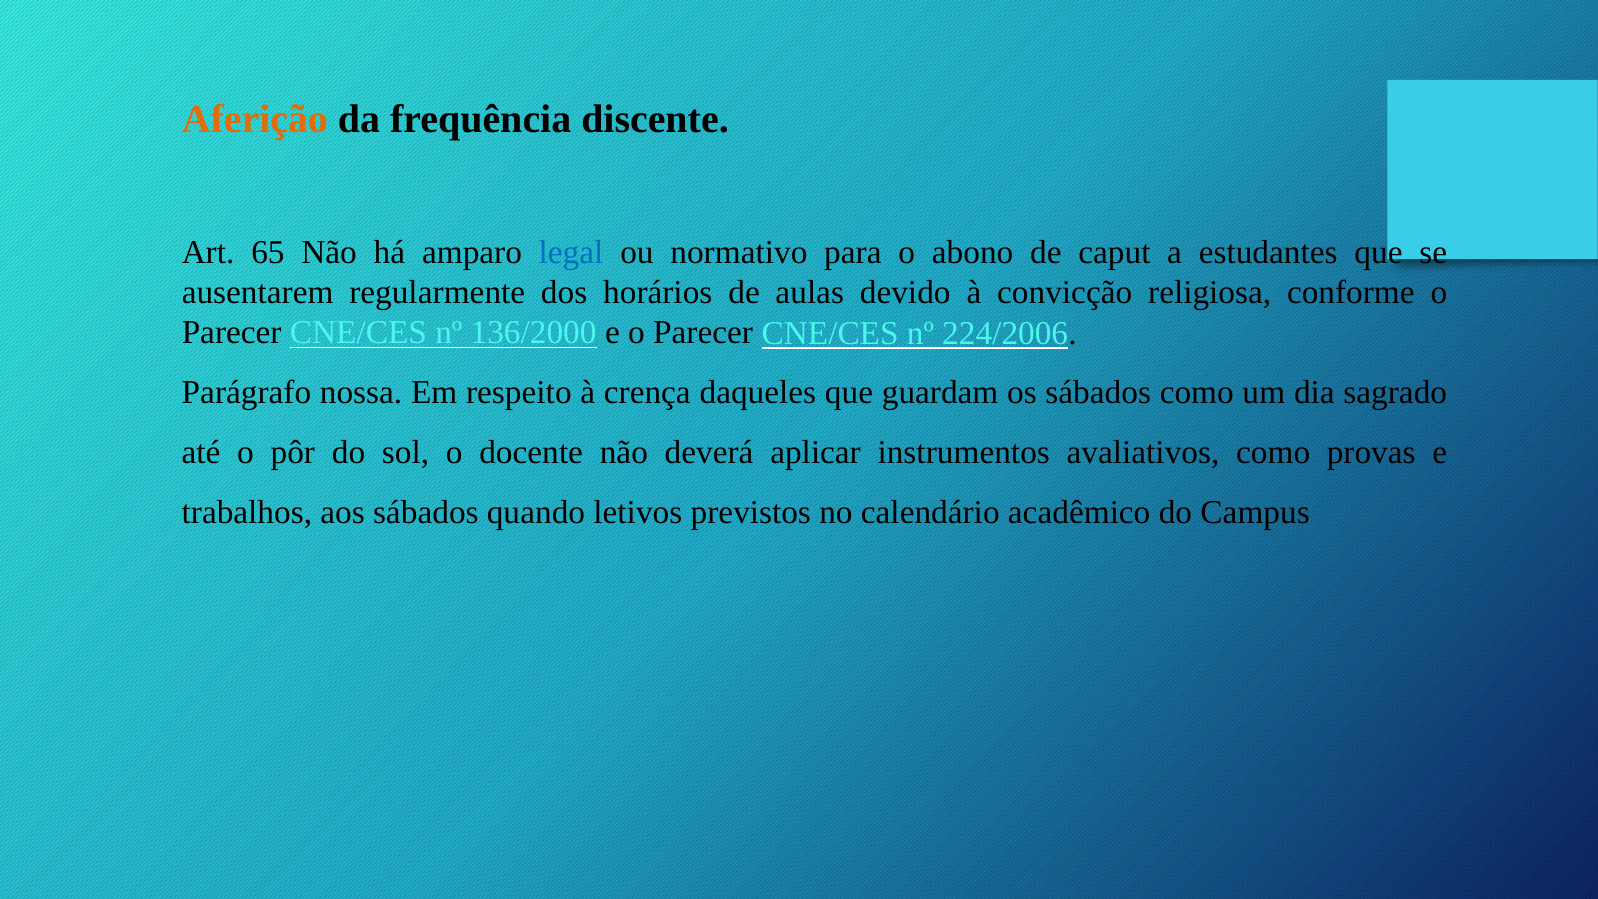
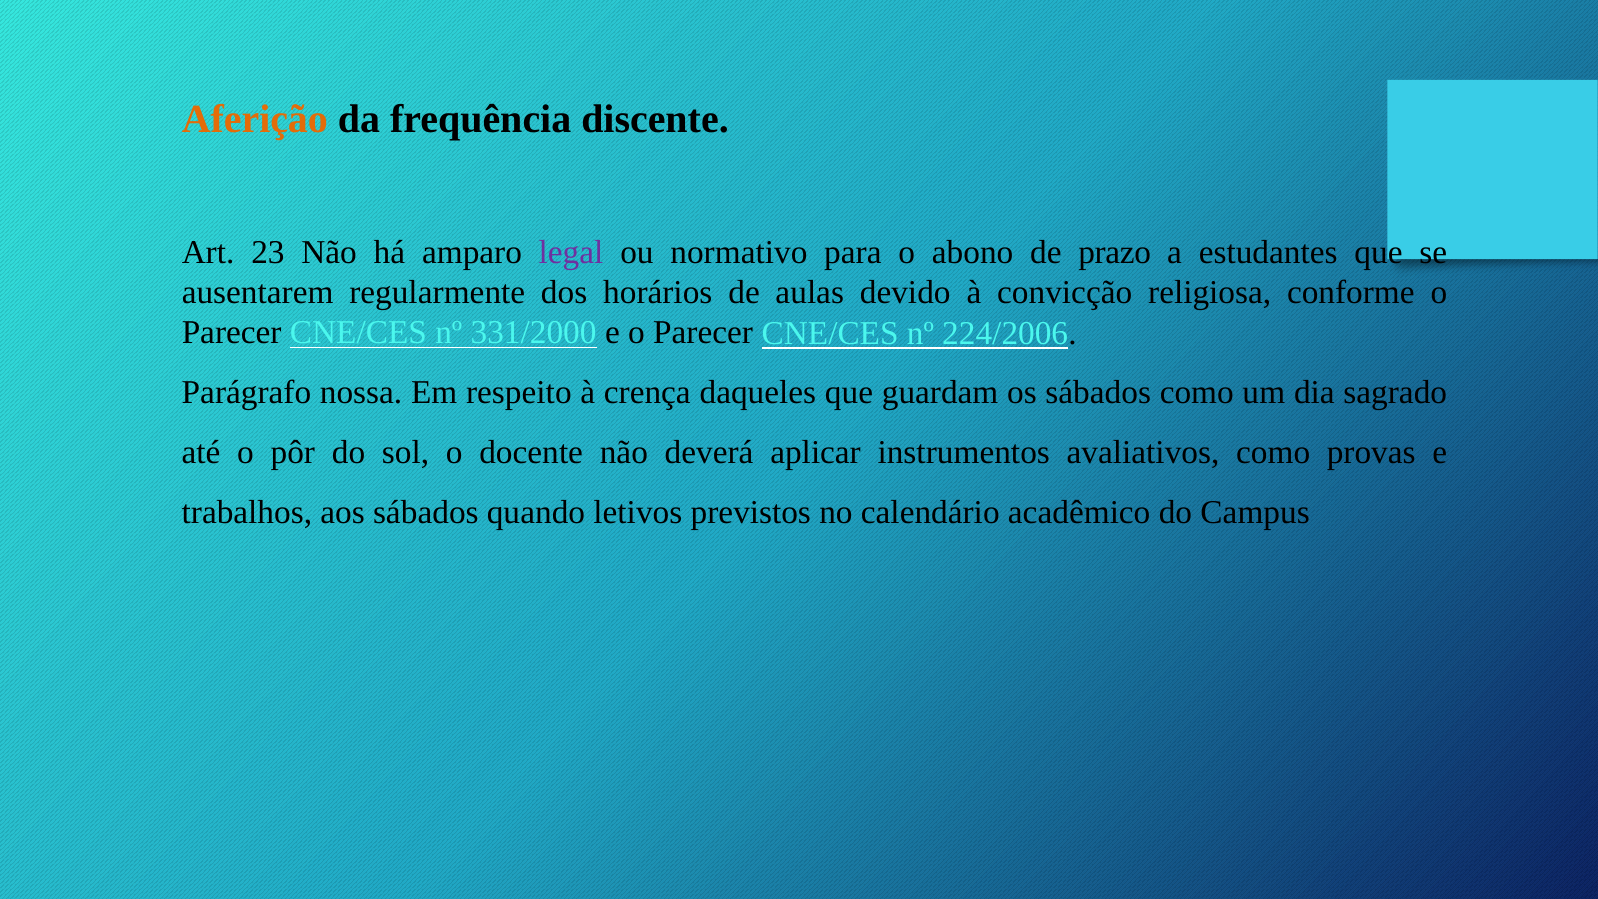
65: 65 -> 23 (268, 253)
legal colour: blue -> purple (571, 253)
caput: caput -> prazo (1115, 253)
136/2000: 136/2000 -> 331/2000 (534, 333)
